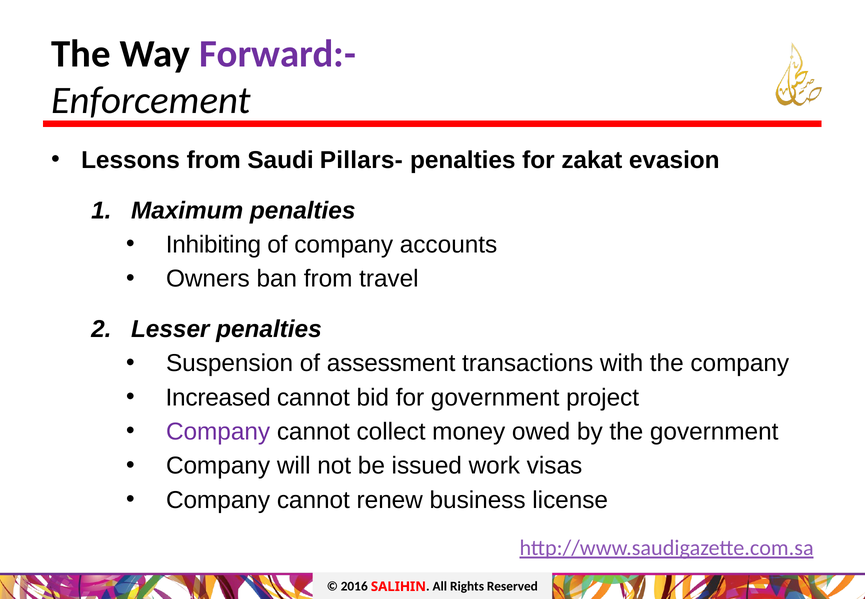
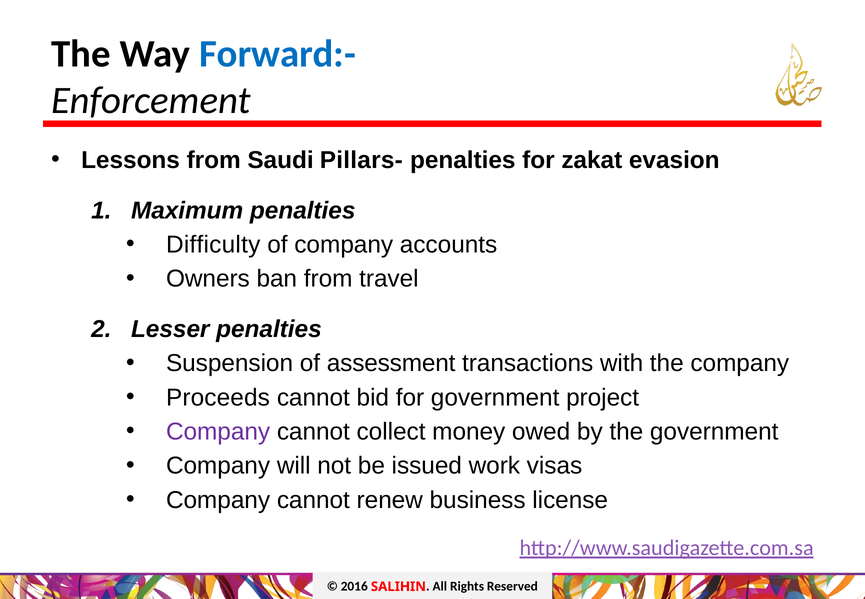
Forward:- colour: purple -> blue (277, 54)
Inhibiting: Inhibiting -> Difficulty (213, 245)
Increased: Increased -> Proceeds (218, 397)
